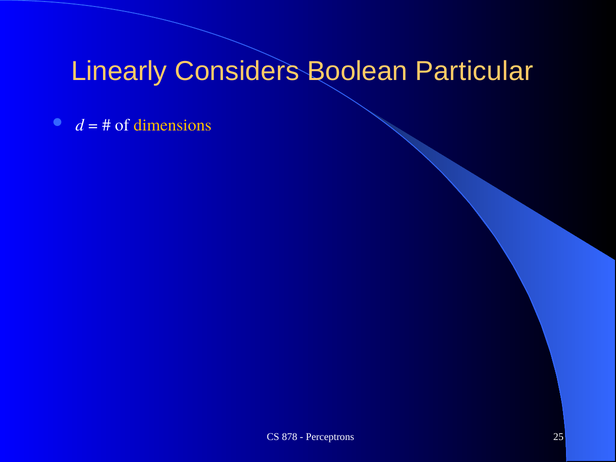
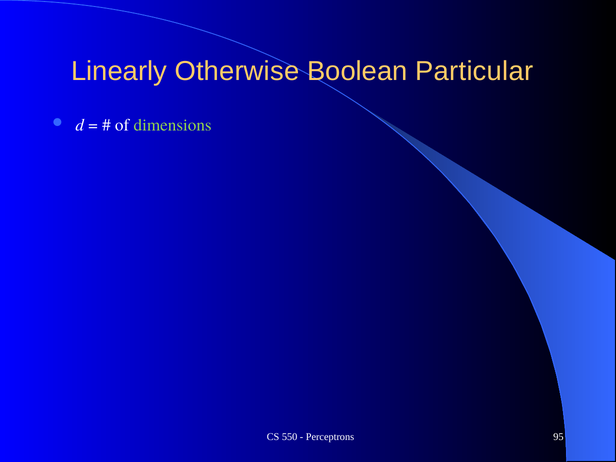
Considers: Considers -> Otherwise (237, 71)
dimensions colour: yellow -> light green (173, 125)
878: 878 -> 550 (290, 437)
25: 25 -> 95 (558, 437)
